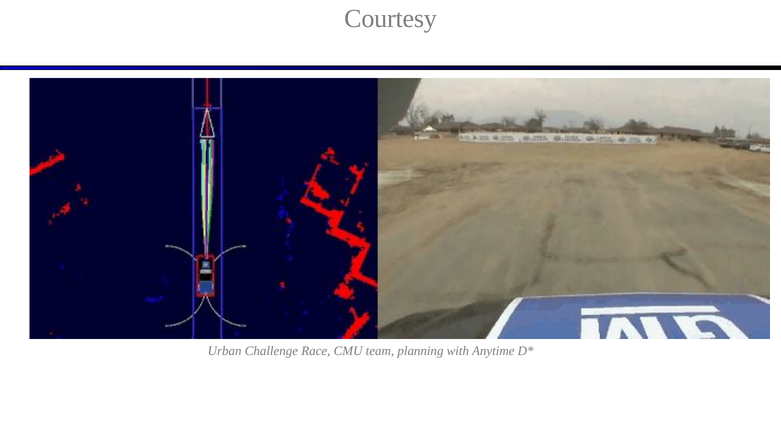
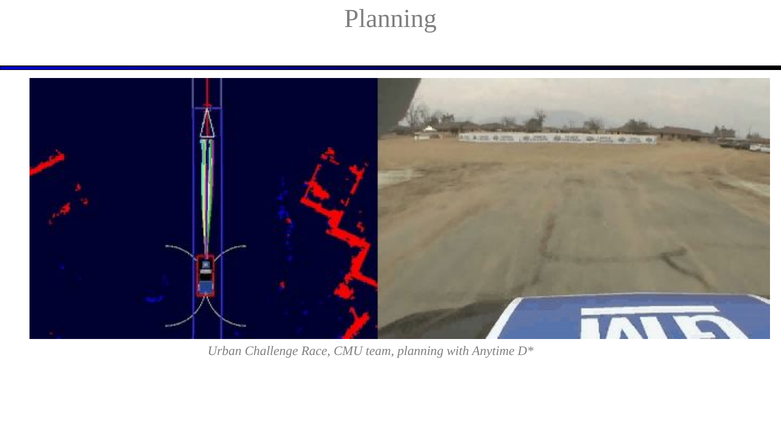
Courtesy: Courtesy -> Planning (390, 19)
